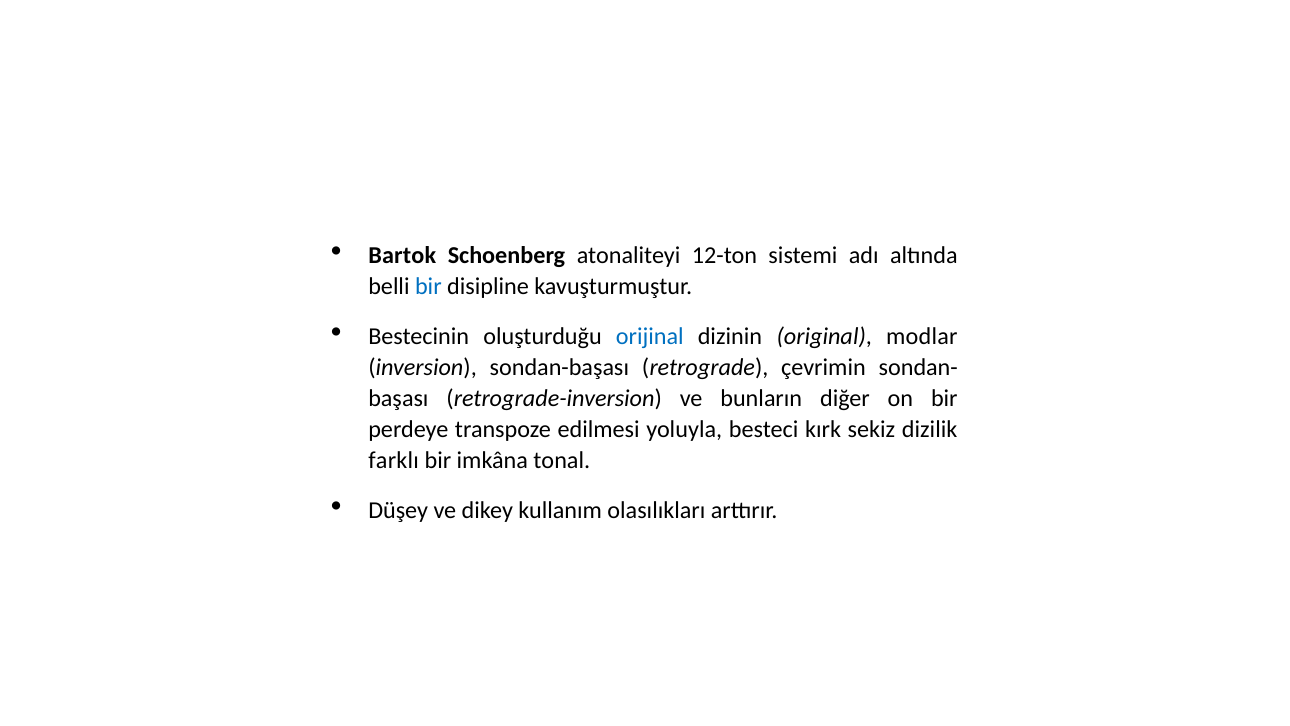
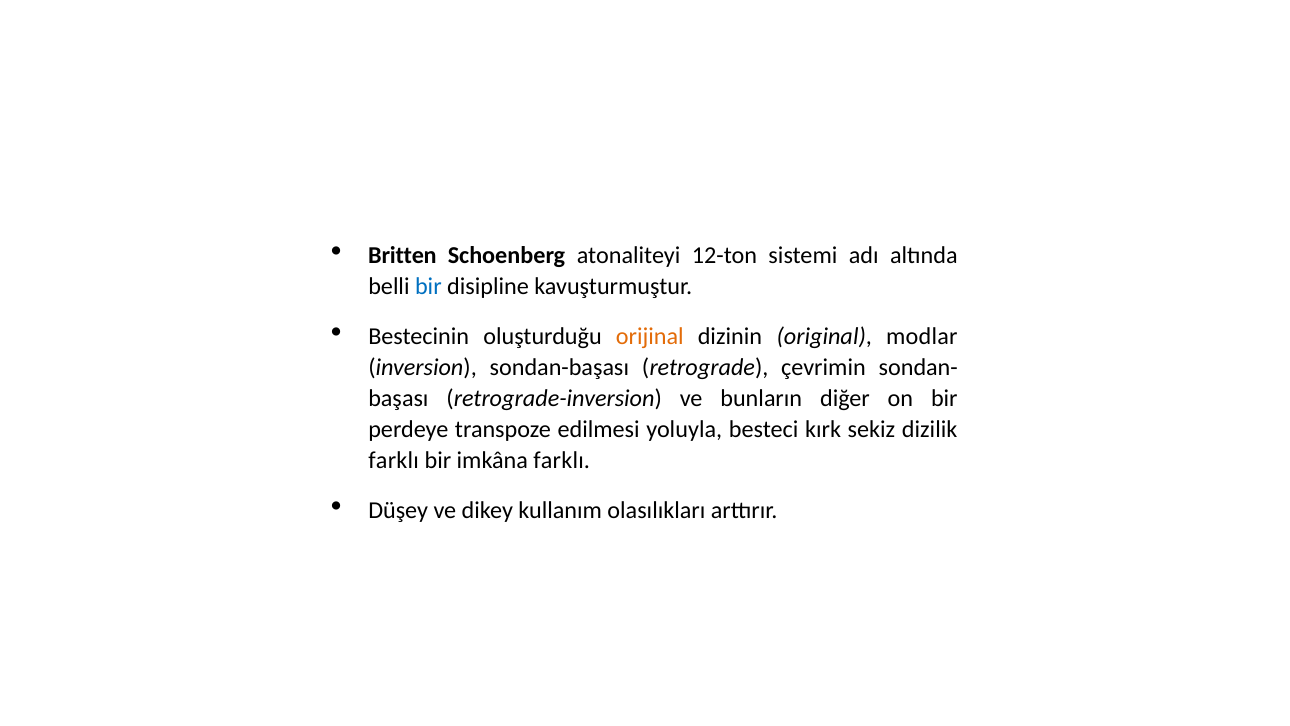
Bartok: Bartok -> Britten (402, 255)
orijinal colour: blue -> orange (650, 337)
imkâna tonal: tonal -> farklı (562, 461)
